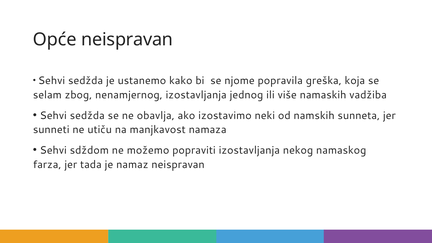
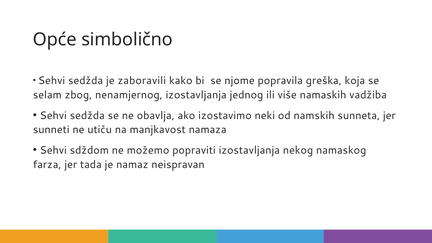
Opće neispravan: neispravan -> simbolično (127, 40)
ustanemo: ustanemo -> zaboravili (142, 81)
